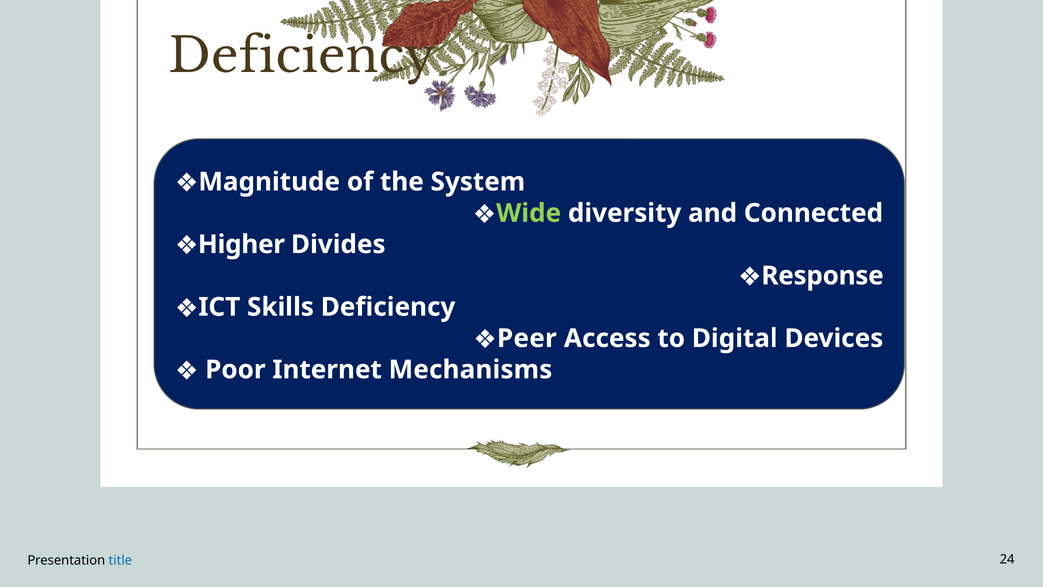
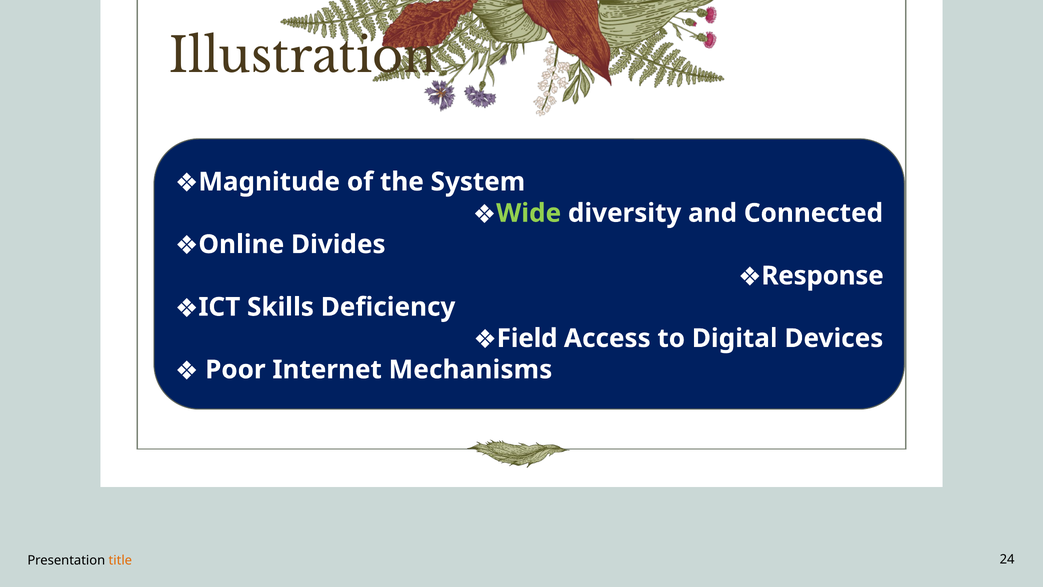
Deficiency: Deficiency -> Illustration (302, 57)
Higher: Higher -> Online (241, 244)
Peer: Peer -> Field (527, 338)
title colour: blue -> orange (120, 560)
